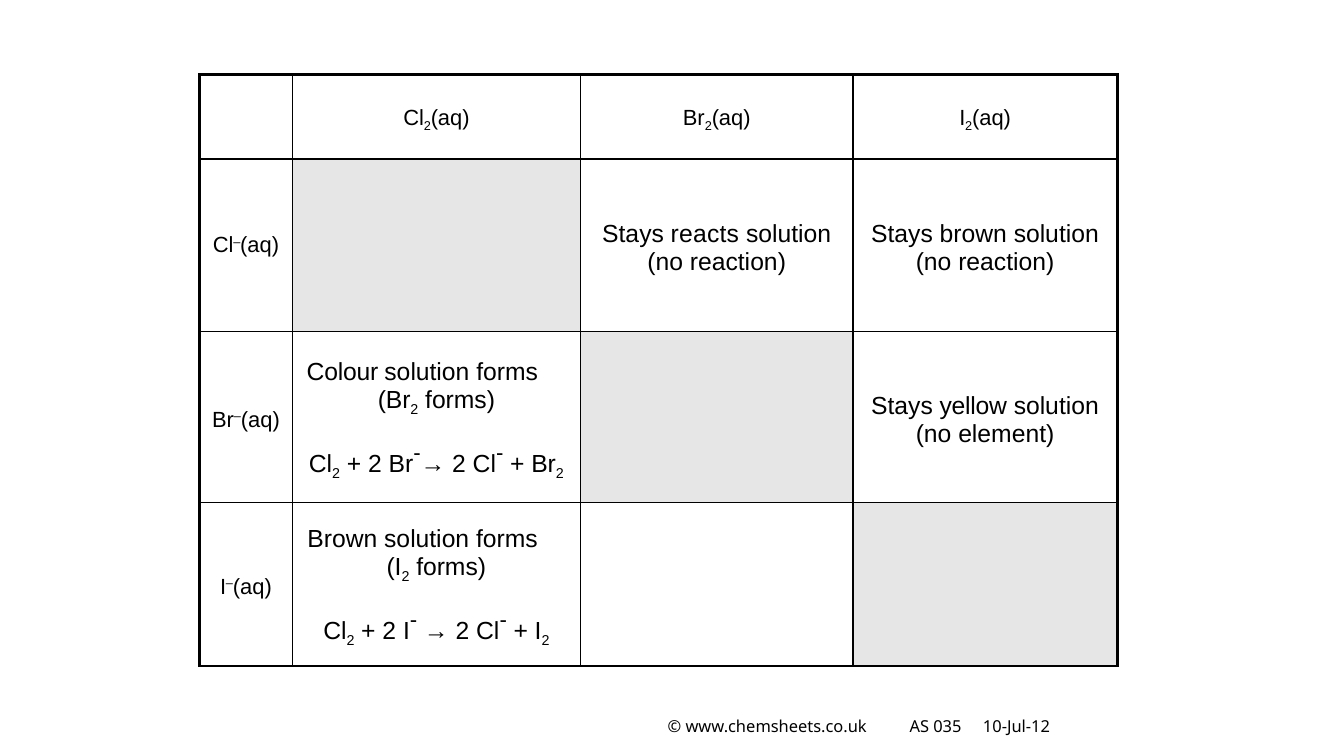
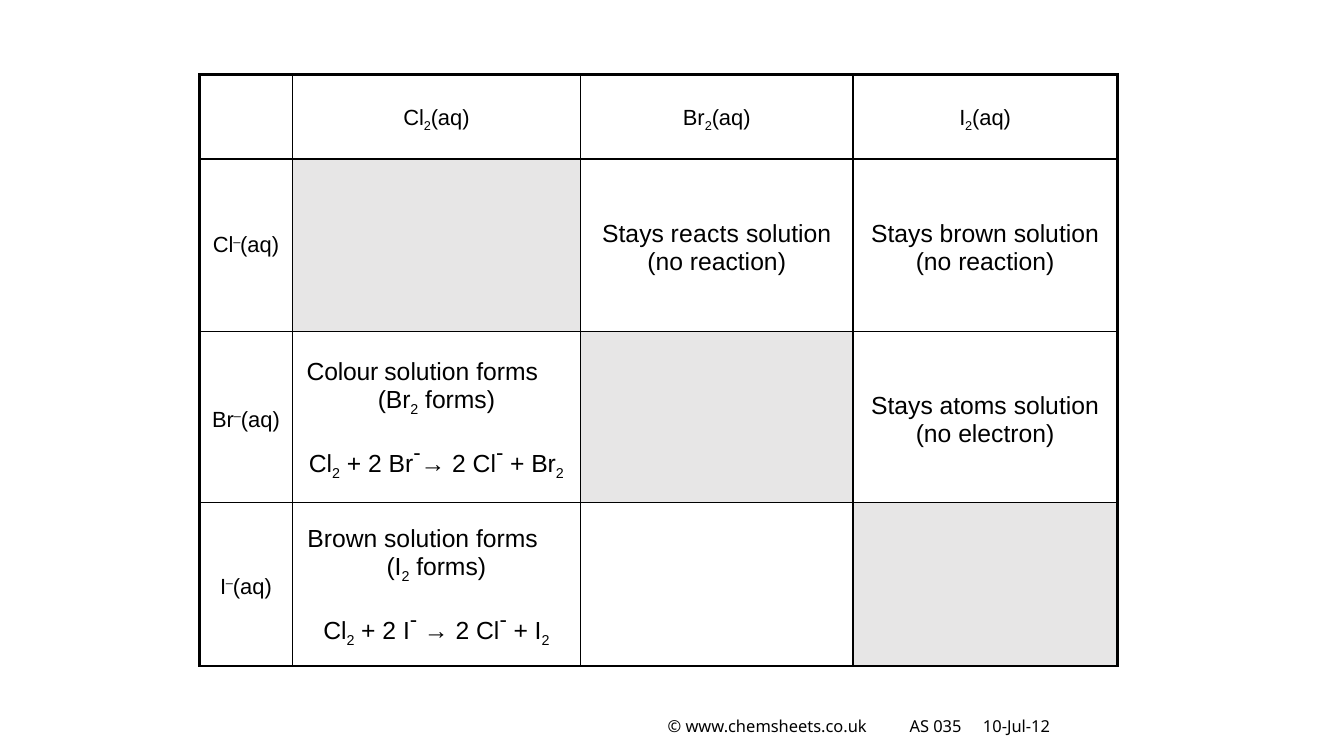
yellow: yellow -> atoms (973, 406)
element: element -> electron (1006, 434)
